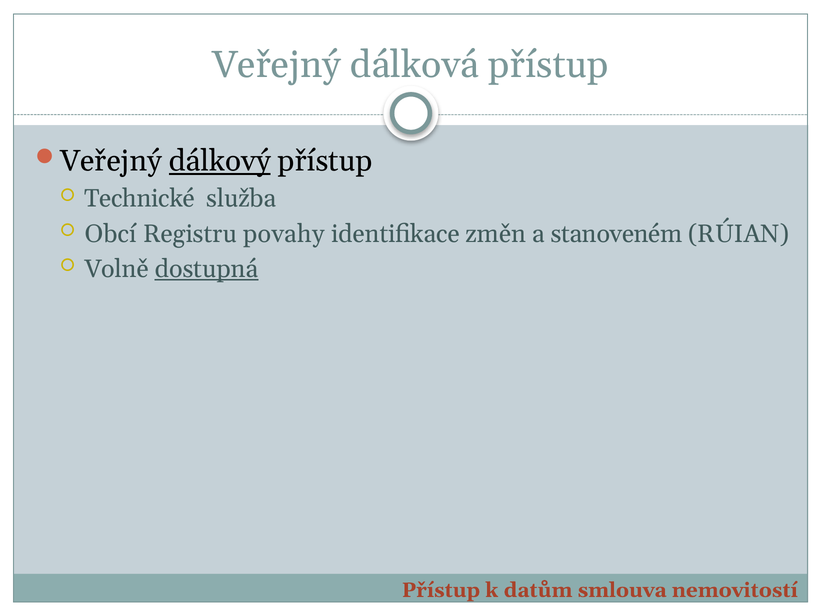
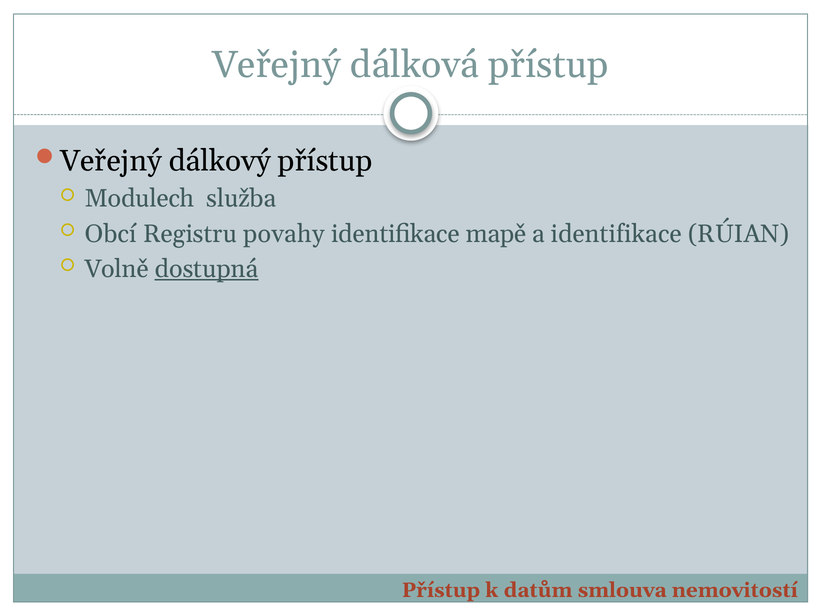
dálkový underline: present -> none (220, 161)
Technické: Technické -> Modulech (139, 199)
změn: změn -> mapě (496, 234)
a stanoveném: stanoveném -> identifikace (616, 234)
